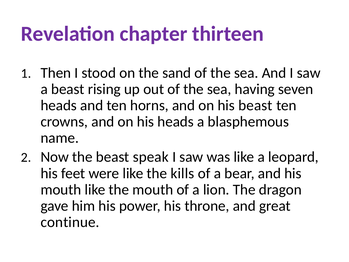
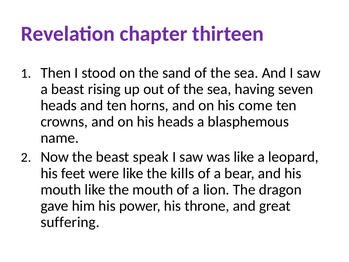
his beast: beast -> come (255, 105)
continue: continue -> suffering (70, 222)
